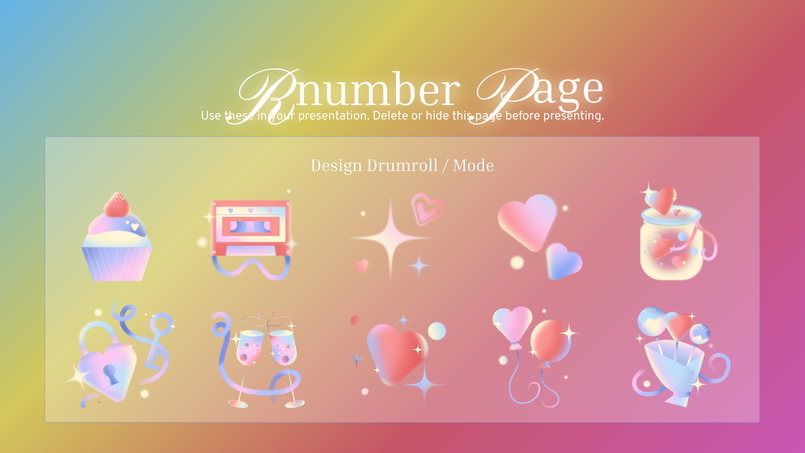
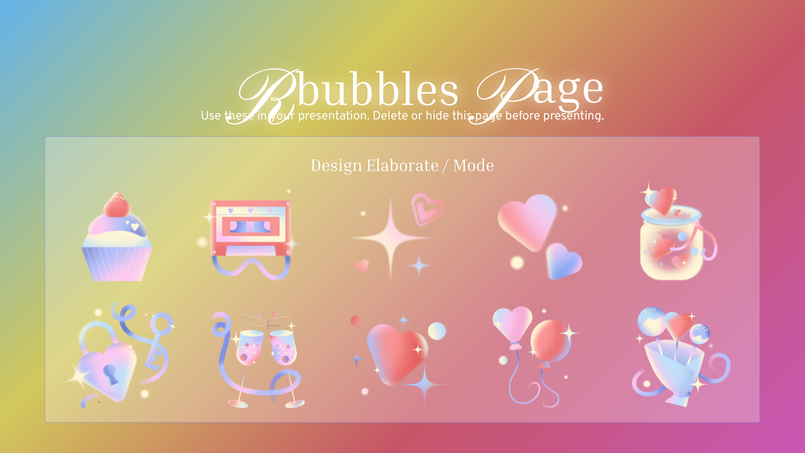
number: number -> bubbles (378, 90)
Drumroll: Drumroll -> Elaborate (403, 166)
